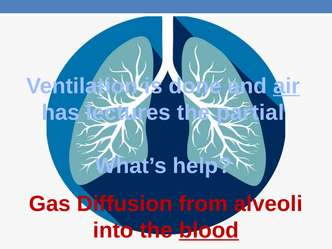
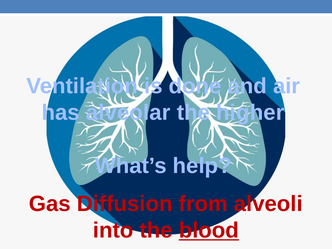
air underline: present -> none (287, 86)
lectures: lectures -> alveolar (128, 113)
partial: partial -> higher (250, 113)
